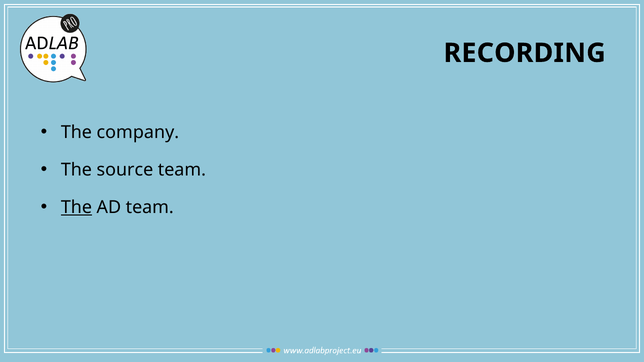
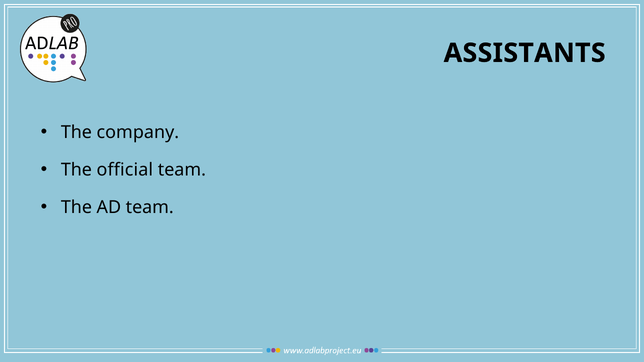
RECORDING: RECORDING -> ASSISTANTS (525, 53)
source: source -> official (125, 170)
The underline: present -> none (76, 208)
